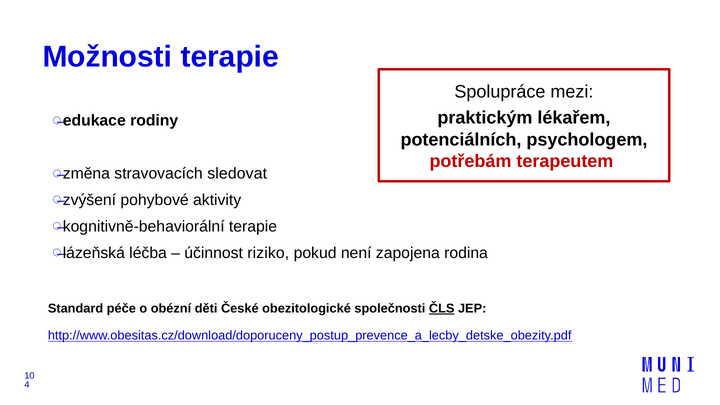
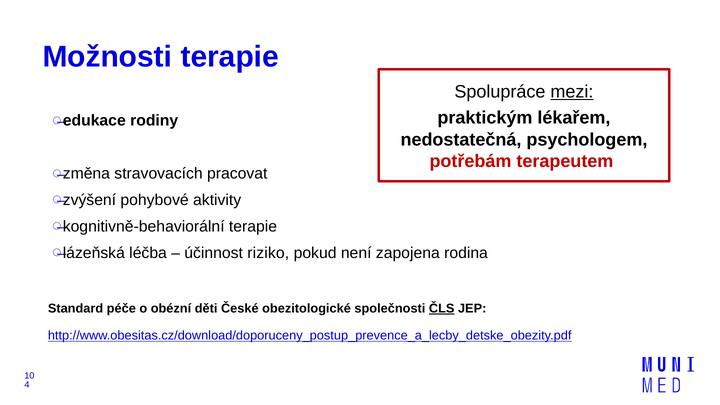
mezi underline: none -> present (572, 92)
potenciálních: potenciálních -> nedostatečná (461, 140)
sledovat: sledovat -> pracovat (237, 174)
